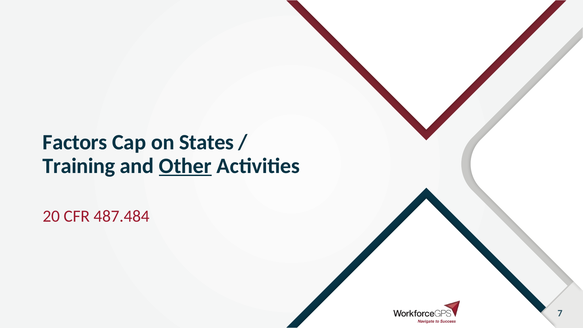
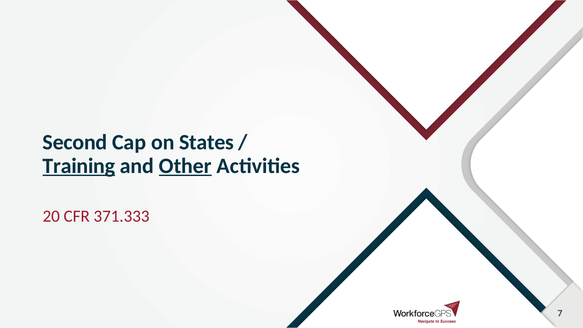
Factors: Factors -> Second (75, 142)
Training underline: none -> present (79, 166)
487.484: 487.484 -> 371.333 (122, 216)
